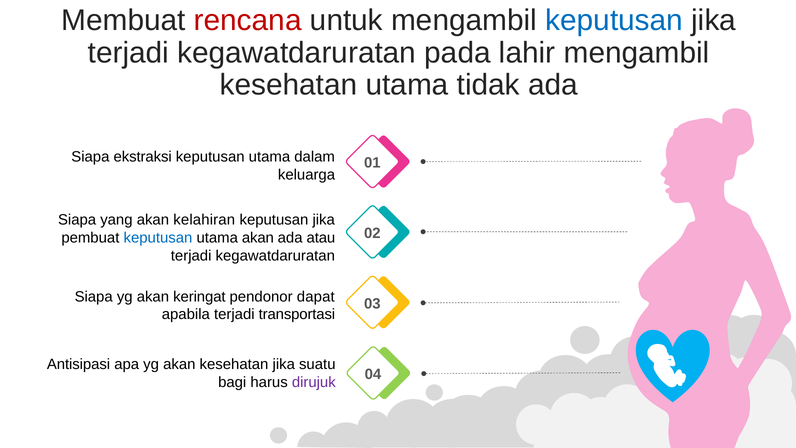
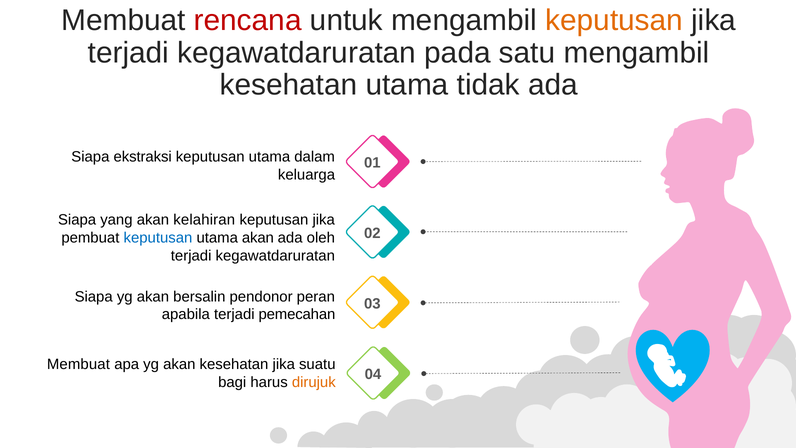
keputusan colour: blue -> orange (614, 21)
lahir: lahir -> satu (527, 53)
atau: atau -> oleh (321, 238)
keringat: keringat -> bersalin (199, 296)
dapat: dapat -> peran (316, 296)
transportasi: transportasi -> pemecahan (297, 314)
Antisipasi: Antisipasi -> Membuat (78, 364)
dirujuk colour: purple -> orange (314, 382)
